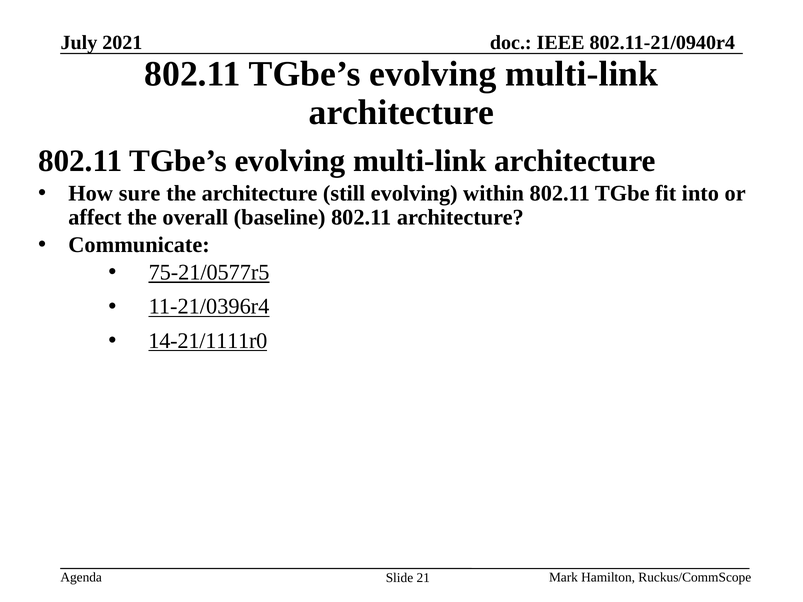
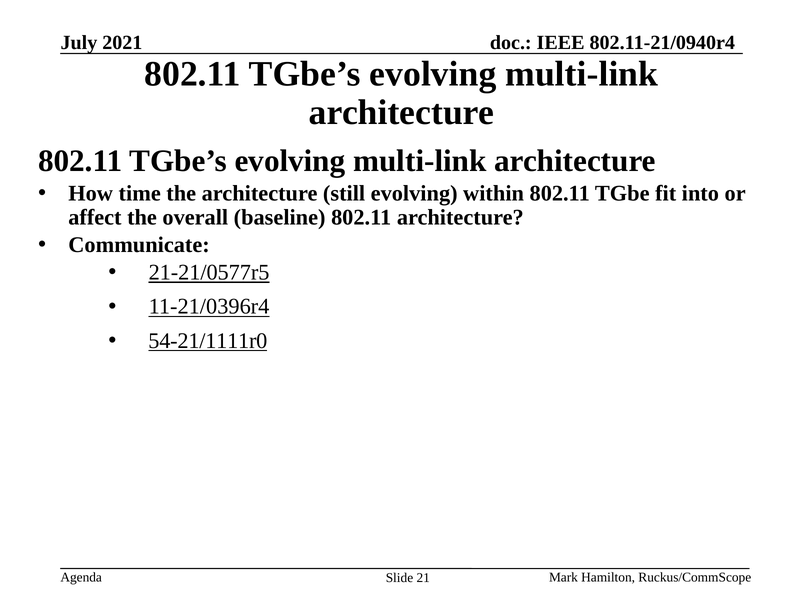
sure: sure -> time (140, 194)
75-21/0577r5: 75-21/0577r5 -> 21-21/0577r5 (209, 273)
14-21/1111r0: 14-21/1111r0 -> 54-21/1111r0 (208, 341)
